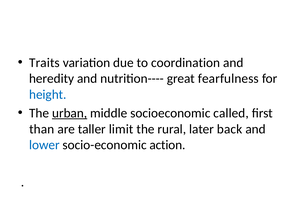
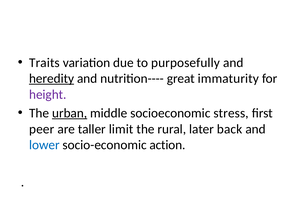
coordination: coordination -> purposefully (186, 63)
heredity underline: none -> present (52, 78)
fearfulness: fearfulness -> immaturity (228, 78)
height colour: blue -> purple (48, 94)
called: called -> stress (231, 113)
than: than -> peer (42, 129)
